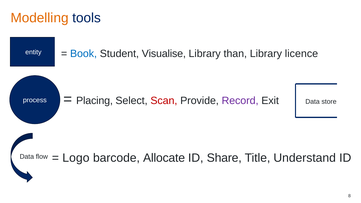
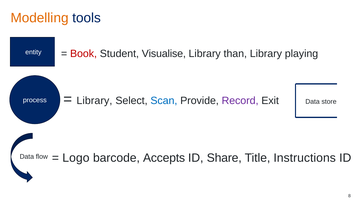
Book colour: blue -> red (84, 54)
licence: licence -> playing (302, 54)
Placing: Placing -> Library (94, 101)
Scan colour: red -> blue (164, 101)
Allocate: Allocate -> Accepts (164, 158)
Understand: Understand -> Instructions (305, 158)
